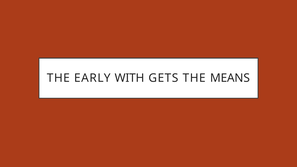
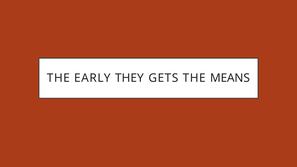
WITH: WITH -> THEY (129, 78)
